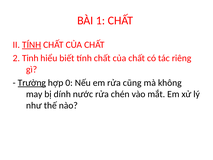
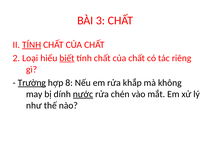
1: 1 -> 3 (101, 21)
Tinh: Tinh -> Loại (30, 58)
biết underline: none -> present (67, 58)
0: 0 -> 8 (69, 83)
cũng: cũng -> khắp (132, 83)
nước underline: none -> present (83, 94)
